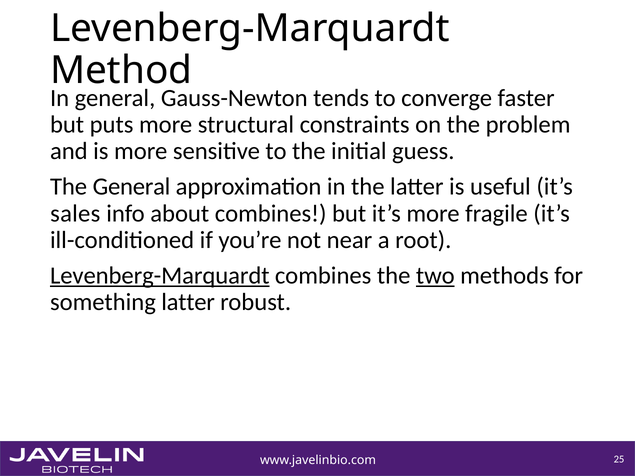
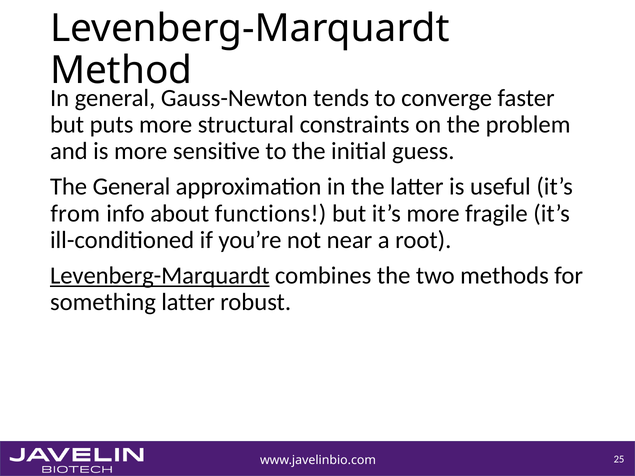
sales: sales -> from (75, 213)
about combines: combines -> functions (271, 213)
two underline: present -> none (435, 276)
